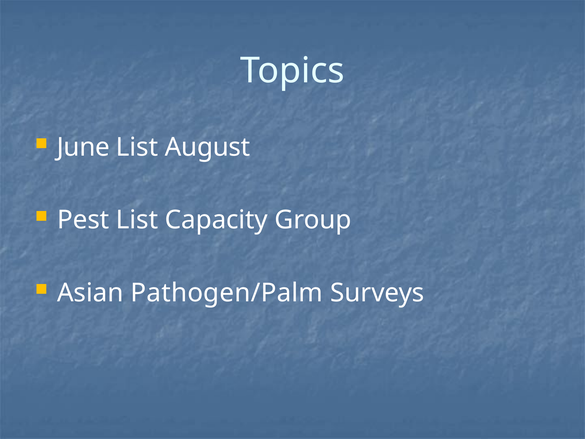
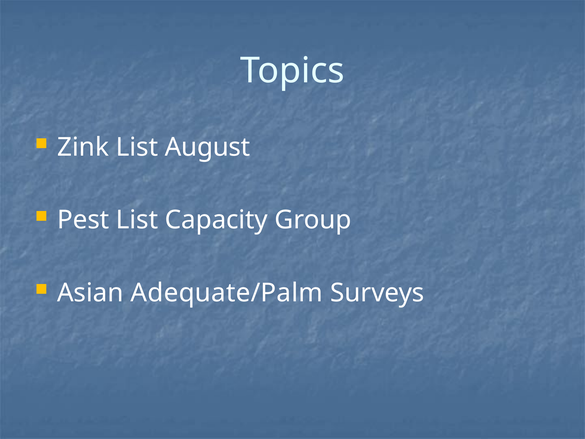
June: June -> Zink (83, 147)
Pathogen/Palm: Pathogen/Palm -> Adequate/Palm (227, 293)
